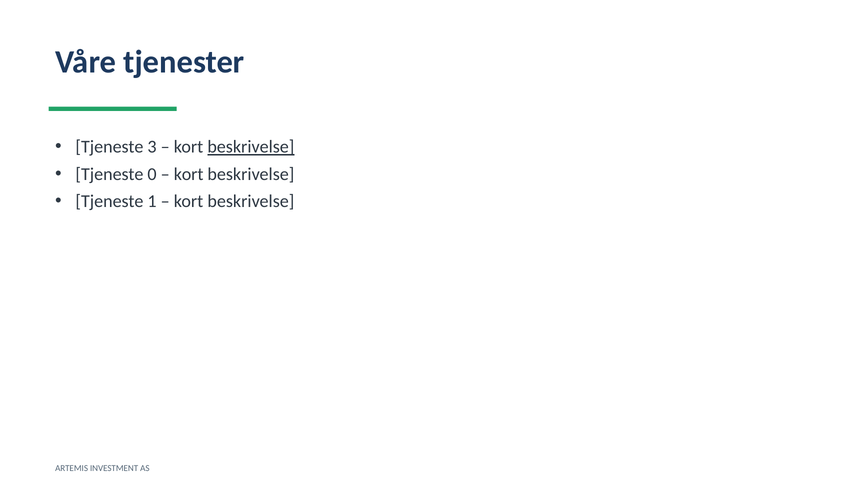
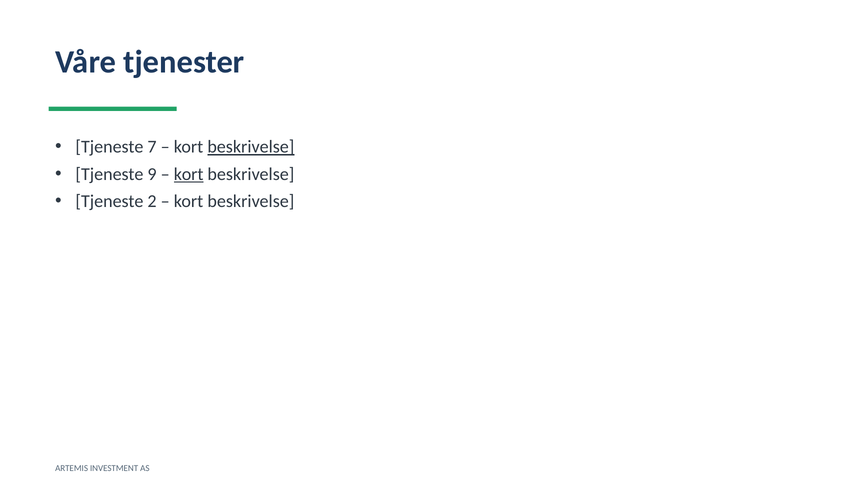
3: 3 -> 7 (152, 147)
0: 0 -> 9 (152, 174)
kort underline: none -> present (189, 174)
1: 1 -> 2 (152, 201)
